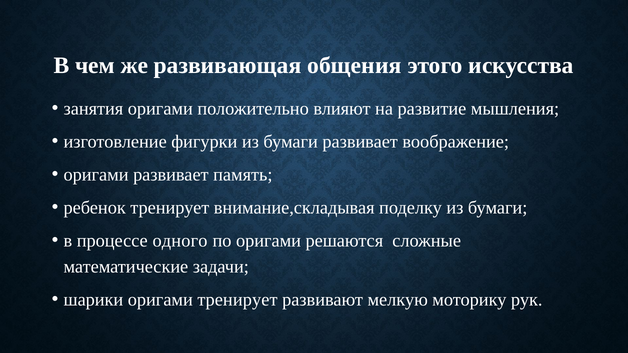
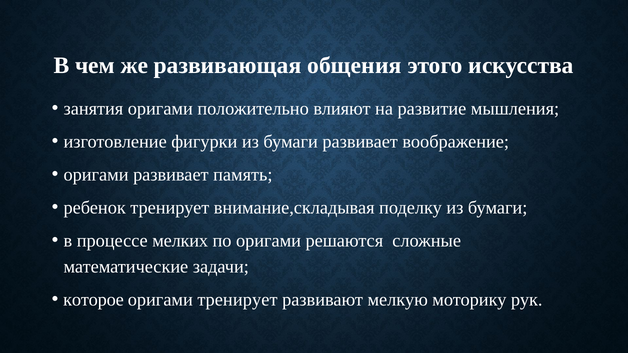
одного: одного -> мелких (180, 241)
шарики: шарики -> которое (94, 300)
